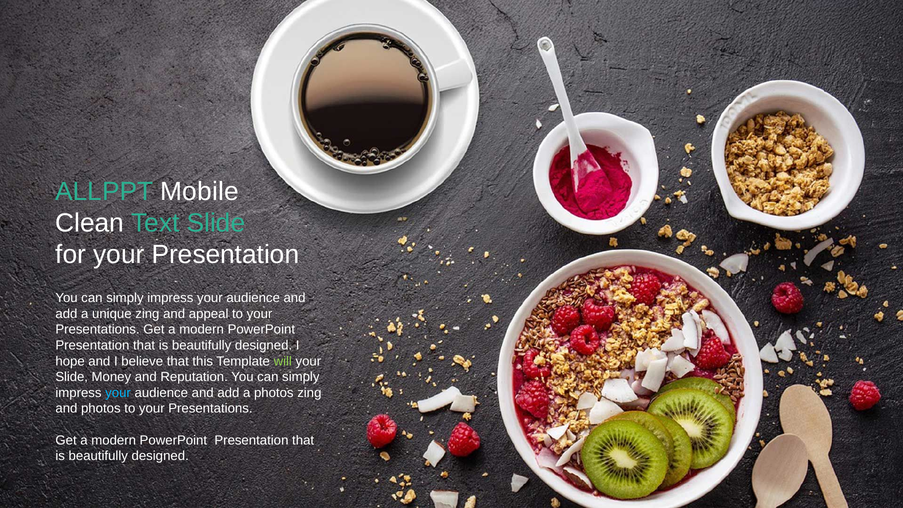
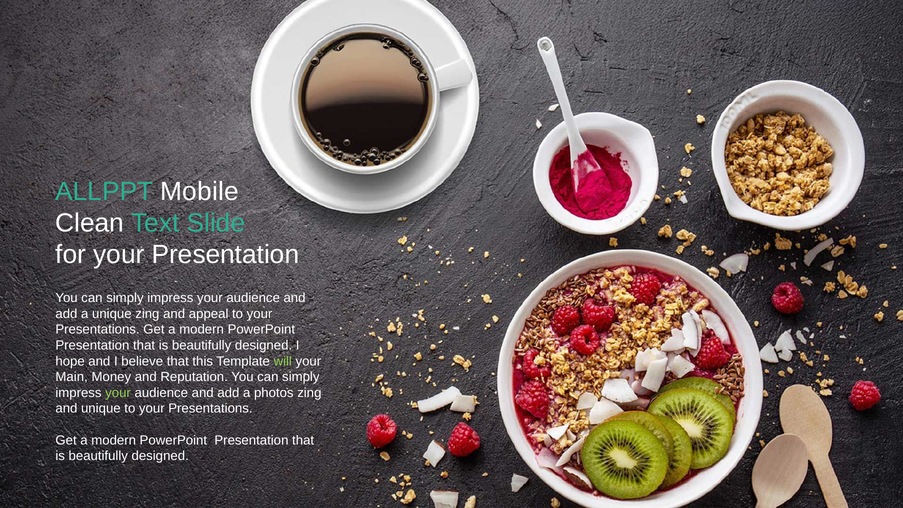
Slide: Slide -> Main (72, 377)
your colour: light blue -> light green (118, 393)
and photos: photos -> unique (101, 409)
